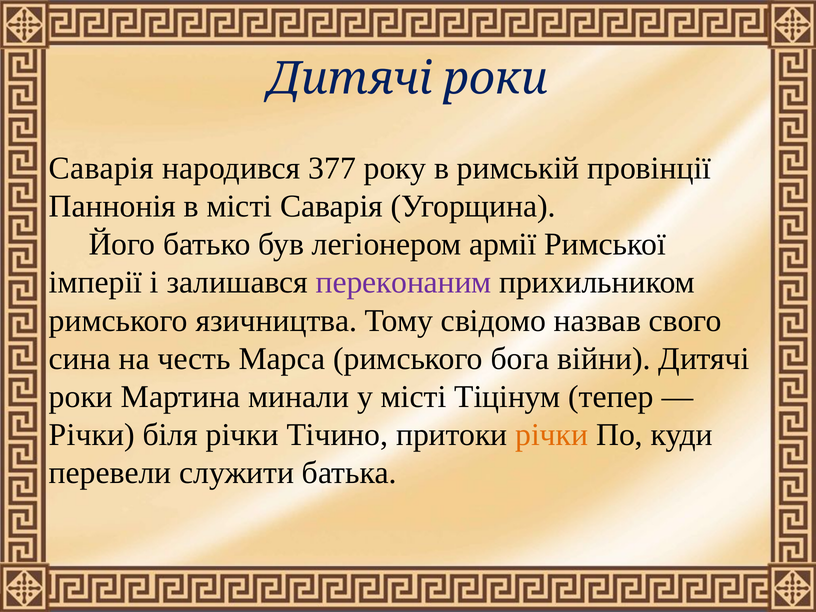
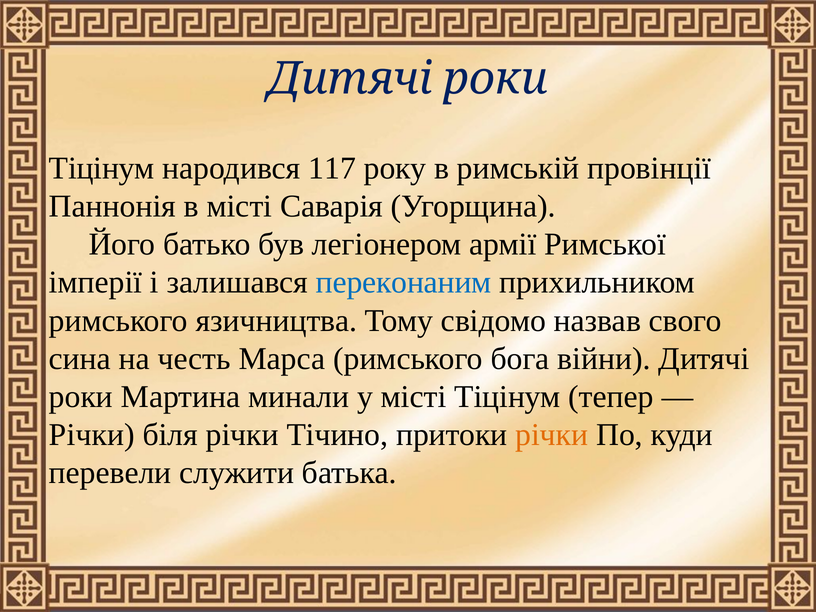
Саварія: Саварія -> Тіцінум (102, 168)
377: 377 -> 117 (332, 168)
переконаним colour: purple -> blue (404, 282)
